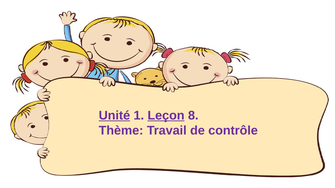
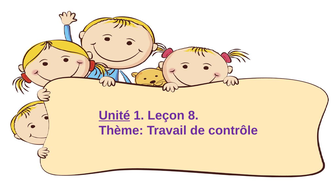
Leçon underline: present -> none (166, 116)
